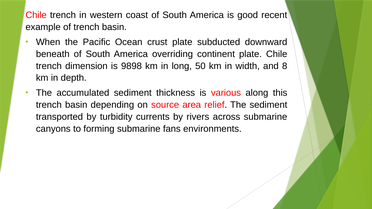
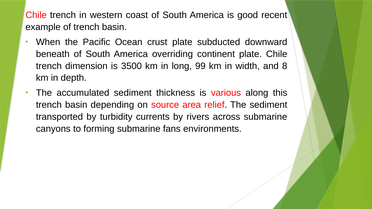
9898: 9898 -> 3500 (131, 66)
50: 50 -> 99 (200, 66)
